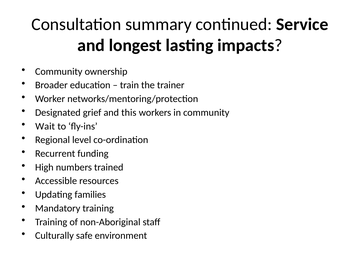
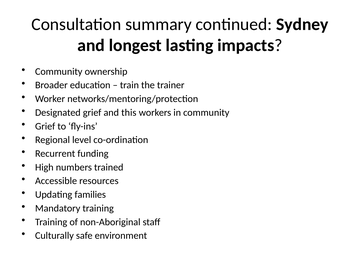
Service: Service -> Sydney (302, 24)
Wait: Wait -> Grief (45, 126)
